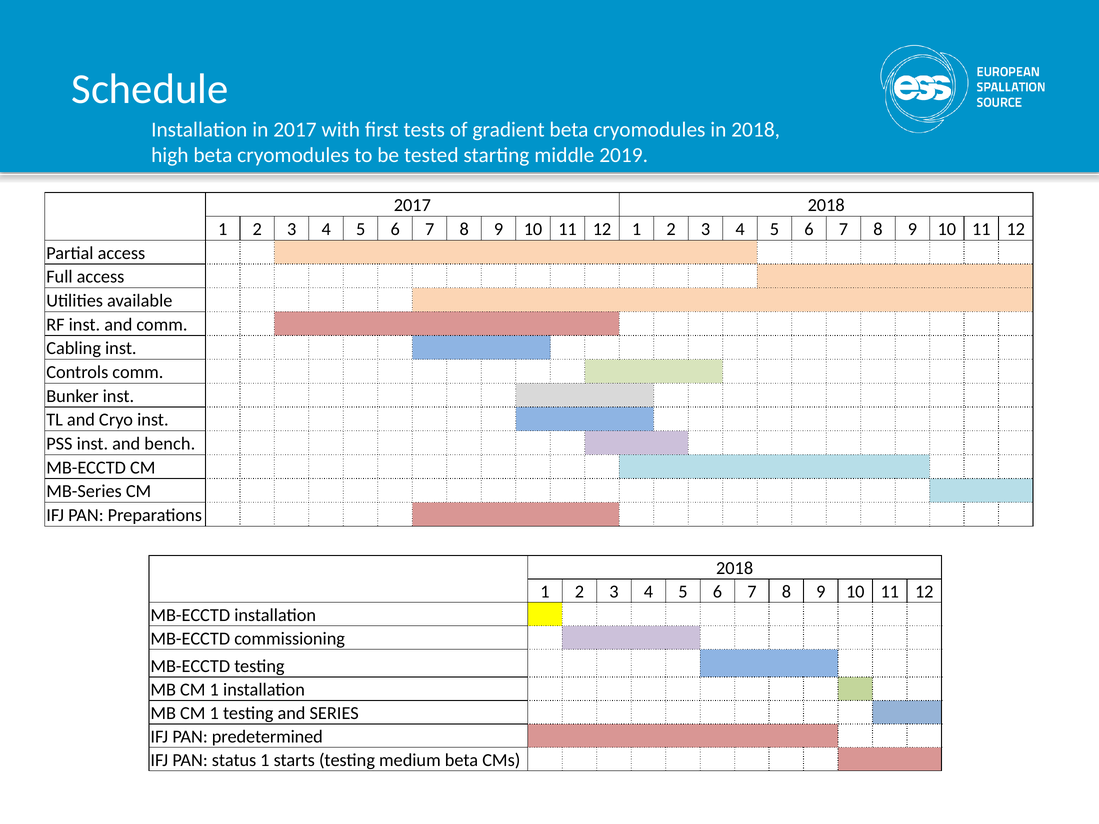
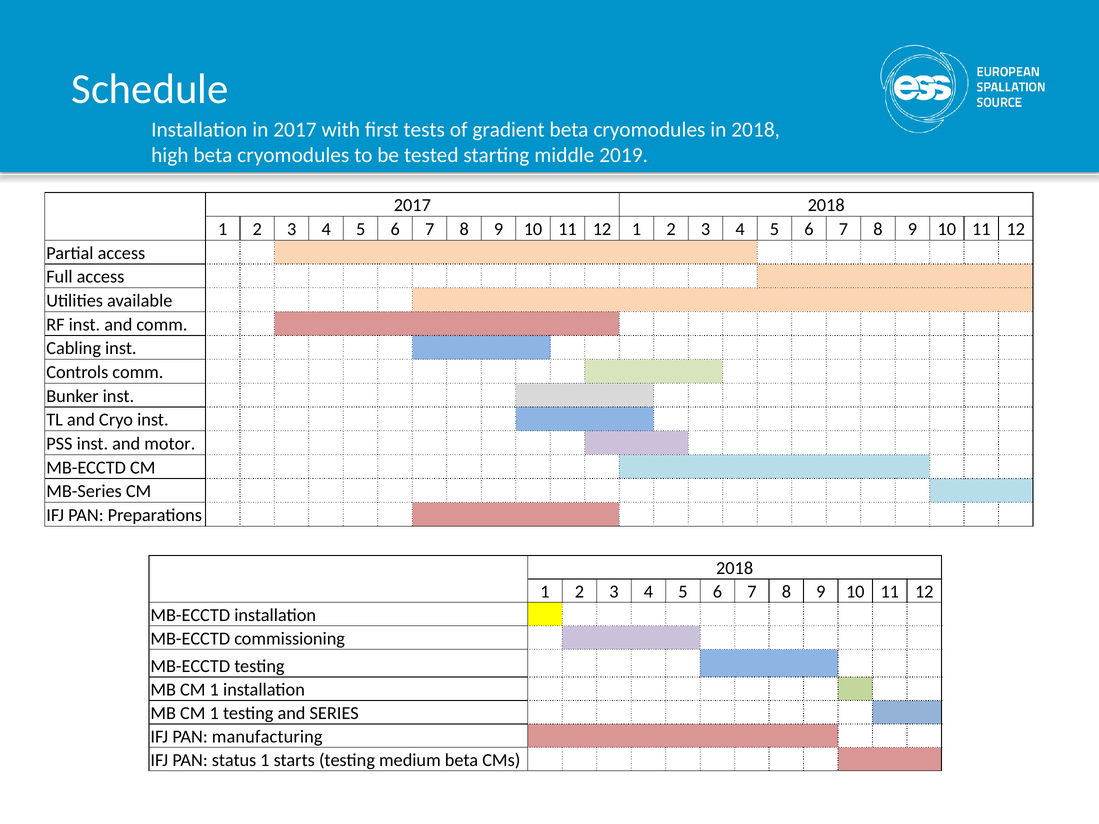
bench: bench -> motor (170, 444)
predetermined: predetermined -> manufacturing (267, 737)
